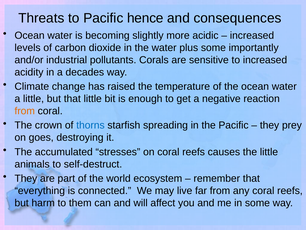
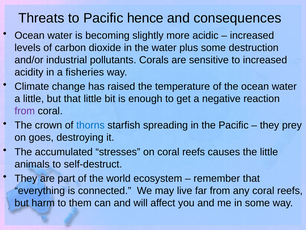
importantly: importantly -> destruction (254, 48)
decades: decades -> fisheries (85, 72)
from colour: orange -> purple (25, 111)
